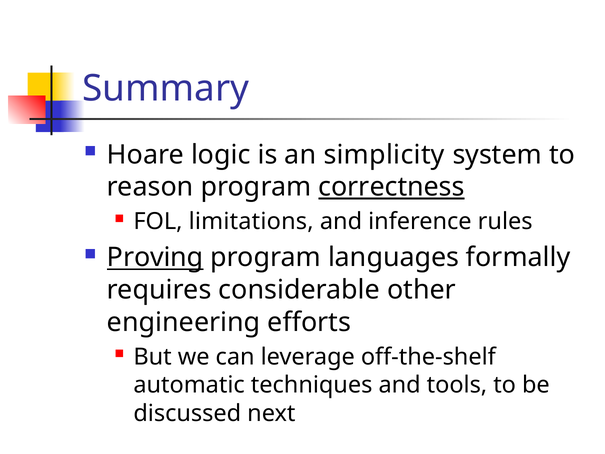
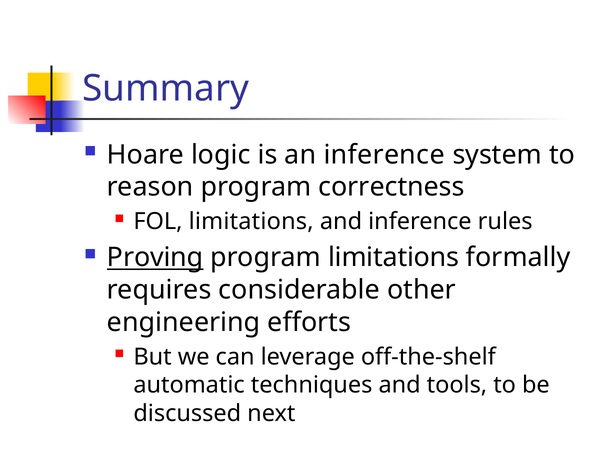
an simplicity: simplicity -> inference (384, 155)
correctness underline: present -> none (391, 187)
program languages: languages -> limitations (394, 257)
